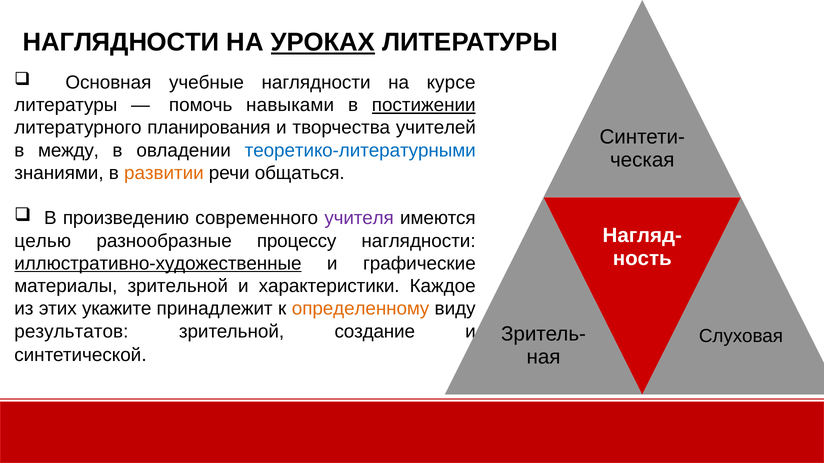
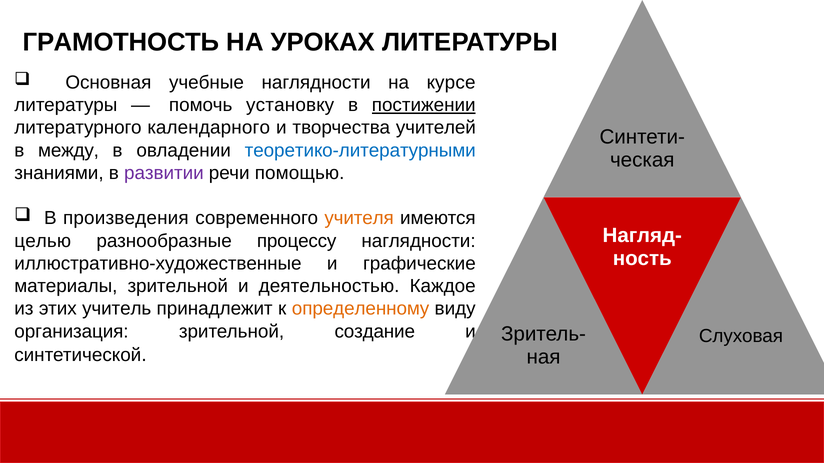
НАГЛЯДНОСТИ: НАГЛЯДНОСТИ -> ГРАМОТНОСТЬ (121, 43)
УРОКАХ underline: present -> none (323, 43)
навыками: навыками -> установку (290, 105)
планирования: планирования -> календарного (209, 128)
развитии colour: orange -> purple (164, 173)
общаться: общаться -> помощью (300, 173)
произведению: произведению -> произведения (126, 218)
учителя colour: purple -> orange (359, 218)
иллюстративно-художественные underline: present -> none (158, 264)
характеристики: характеристики -> деятельностью (329, 286)
укажите: укажите -> учитель (117, 309)
результатов: результатов -> организация (71, 332)
